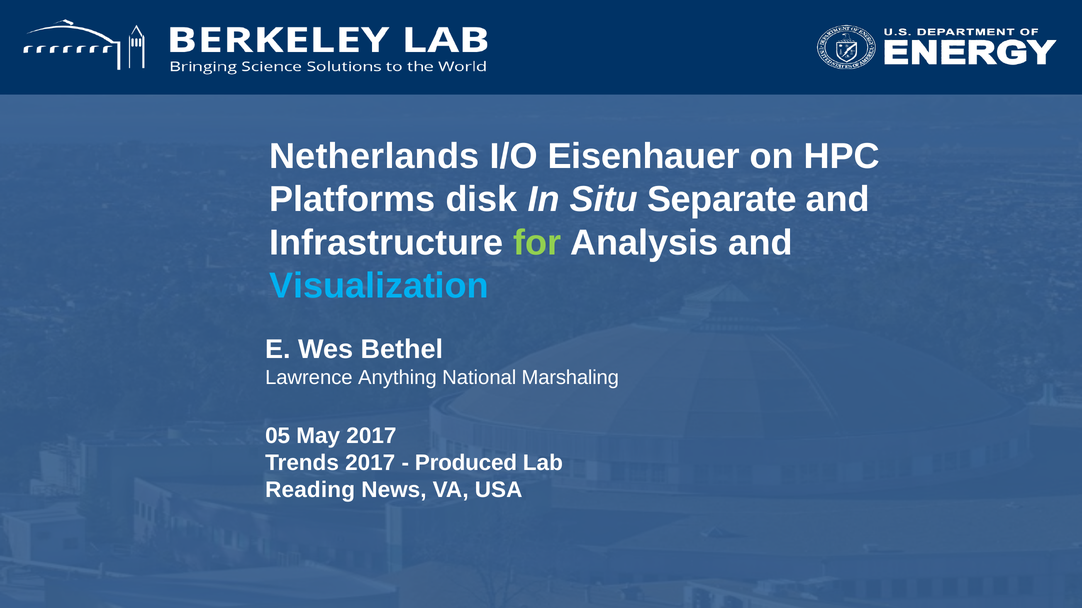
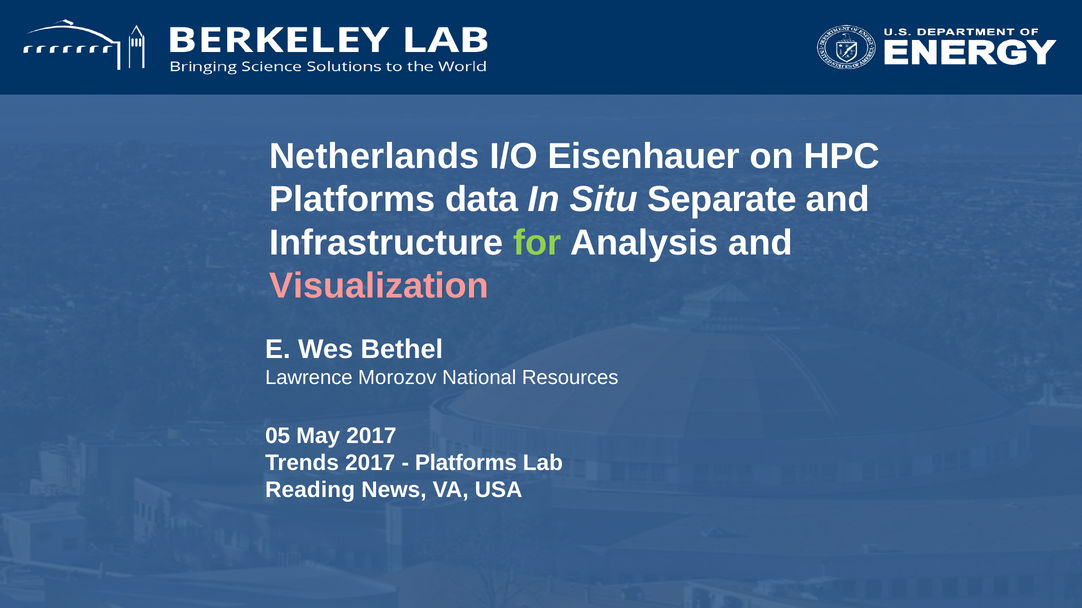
disk: disk -> data (482, 200)
Visualization colour: light blue -> pink (379, 286)
Anything: Anything -> Morozov (397, 378)
Marshaling: Marshaling -> Resources (570, 378)
Produced: Produced -> Platforms (466, 463)
